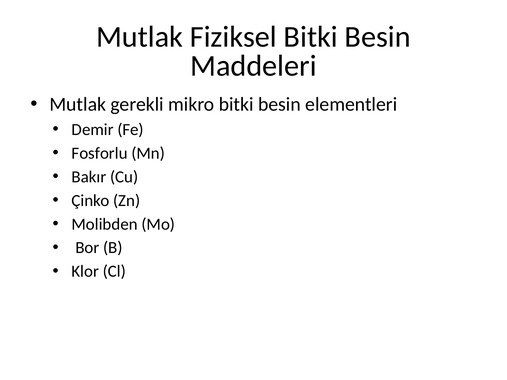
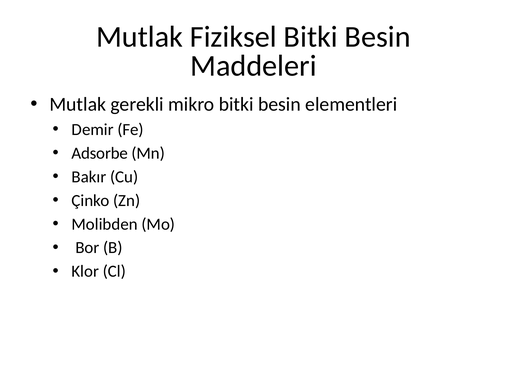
Fosforlu: Fosforlu -> Adsorbe (100, 153)
